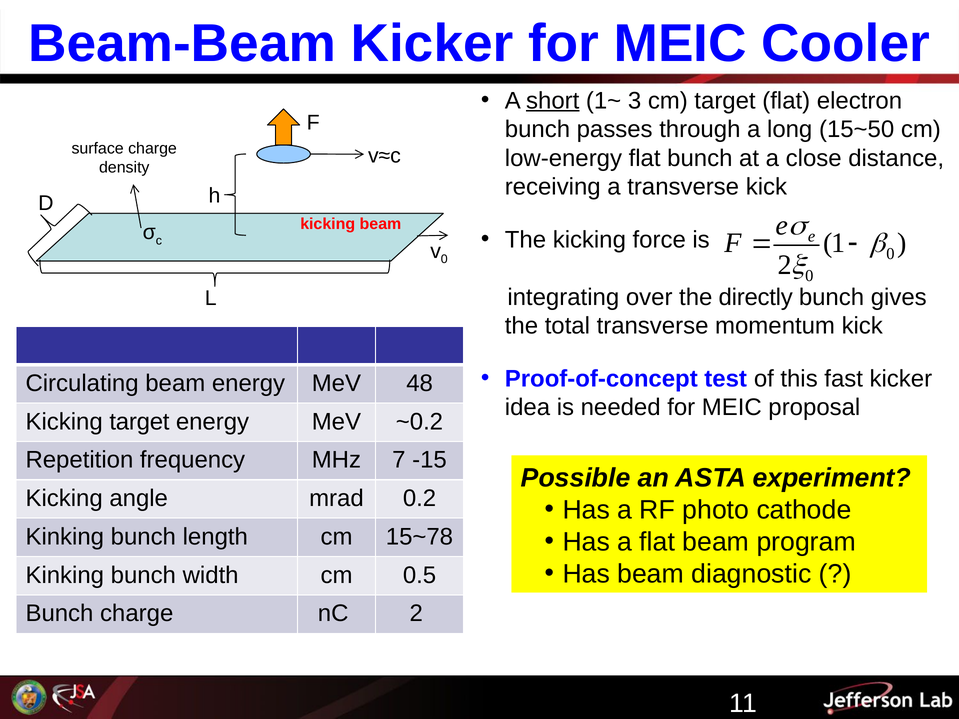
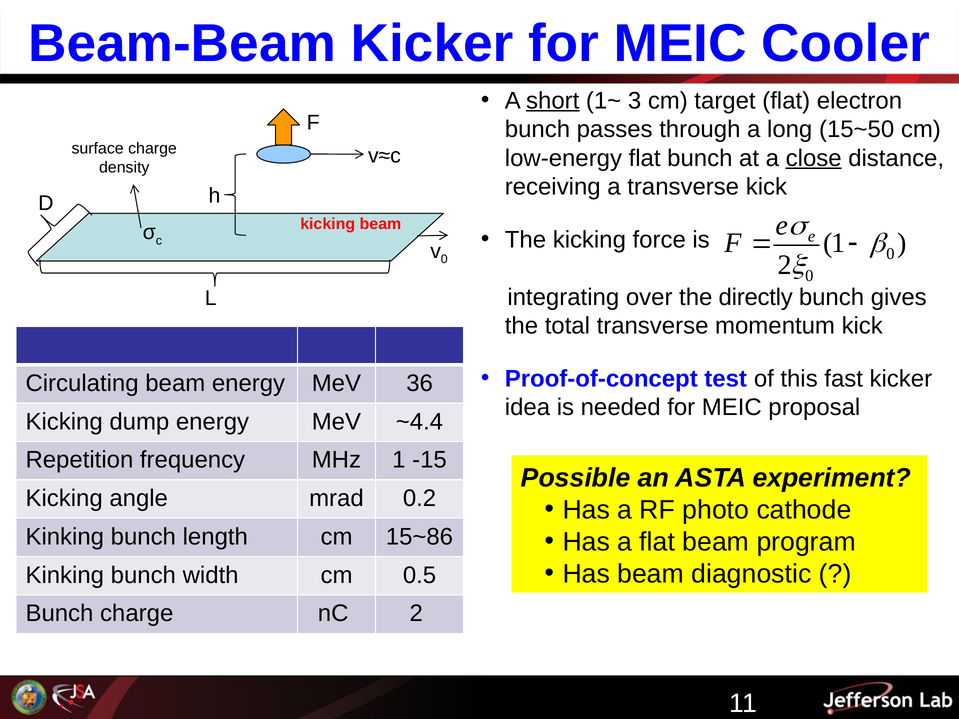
close underline: none -> present (814, 158)
48: 48 -> 36 (420, 383)
Kicking target: target -> dump (139, 422)
~0.2: ~0.2 -> ~4.4 (419, 422)
MHz 7: 7 -> 1 (399, 460)
15~78: 15~78 -> 15~86 (419, 537)
